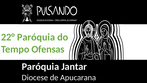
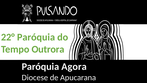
Ofensas: Ofensas -> Outrora (48, 49)
Jantar: Jantar -> Agora (74, 66)
